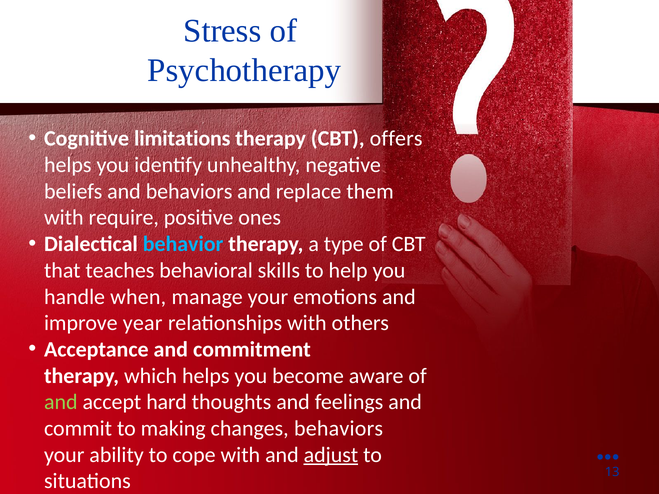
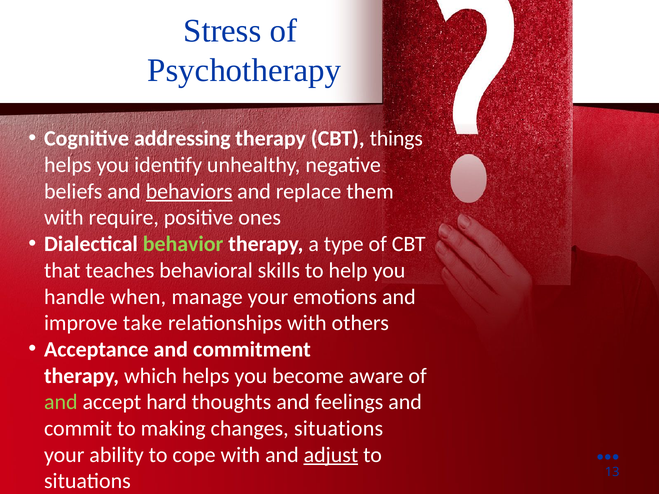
limitations: limitations -> addressing (182, 139)
offers: offers -> things (396, 139)
behaviors underline: none -> present (189, 191)
behavior colour: light blue -> light green (183, 244)
year: year -> take (143, 323)
changes behaviors: behaviors -> situations (339, 429)
